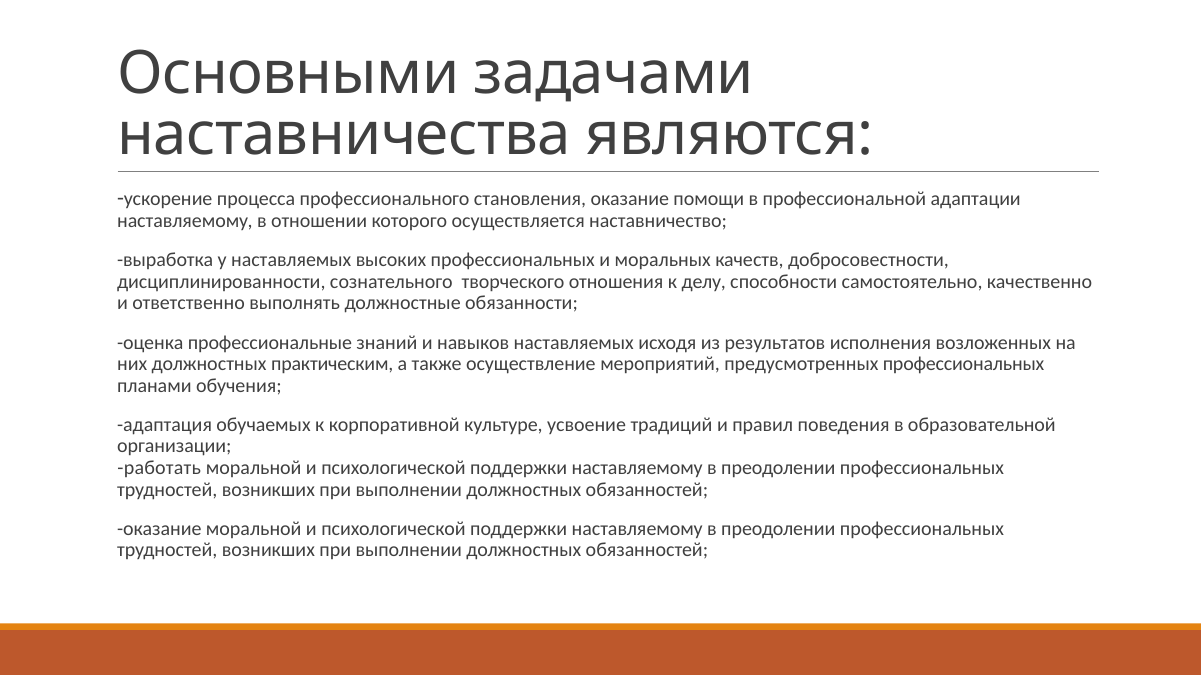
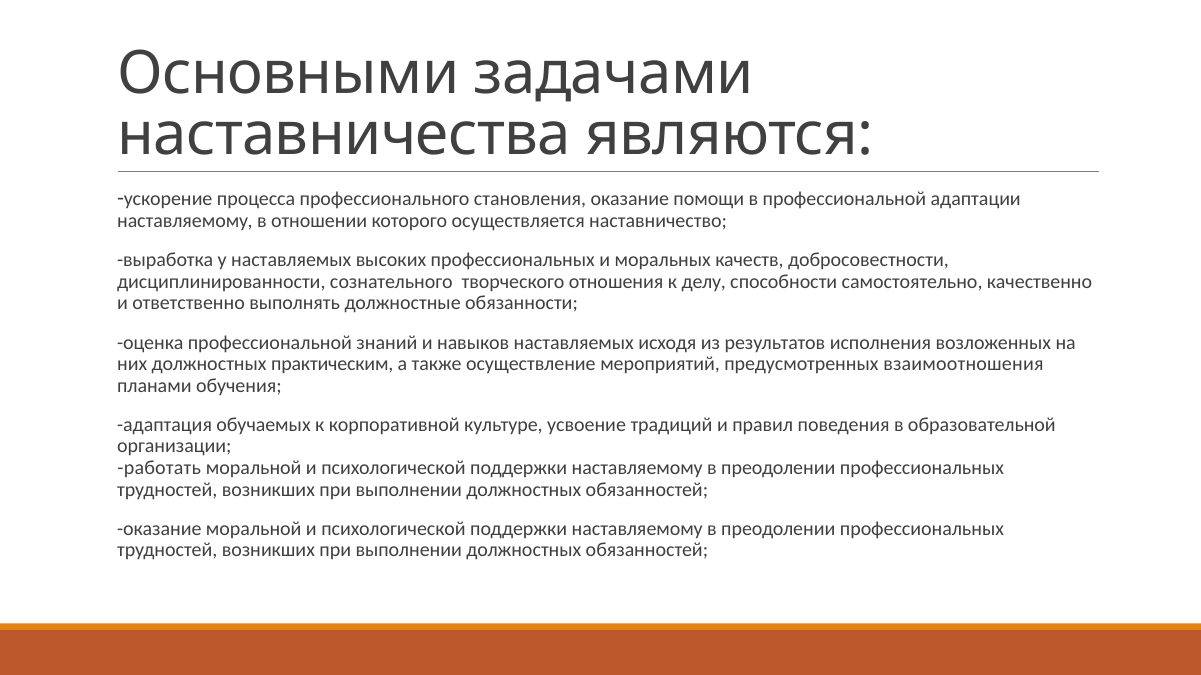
оценка профессиональные: профессиональные -> профессиональной (270, 343)
предусмотренных профессиональных: профессиональных -> взаимоотношения (963, 364)
